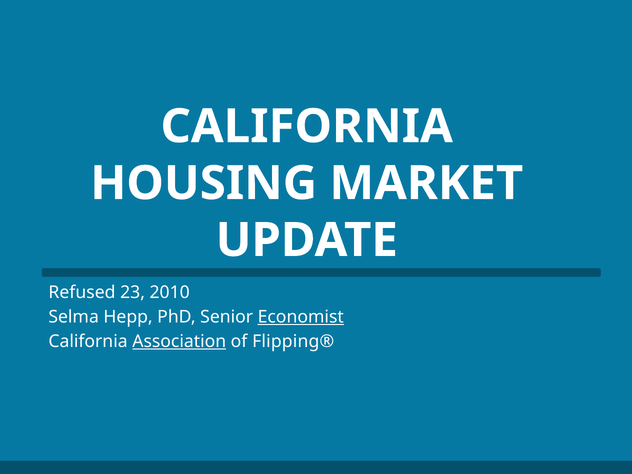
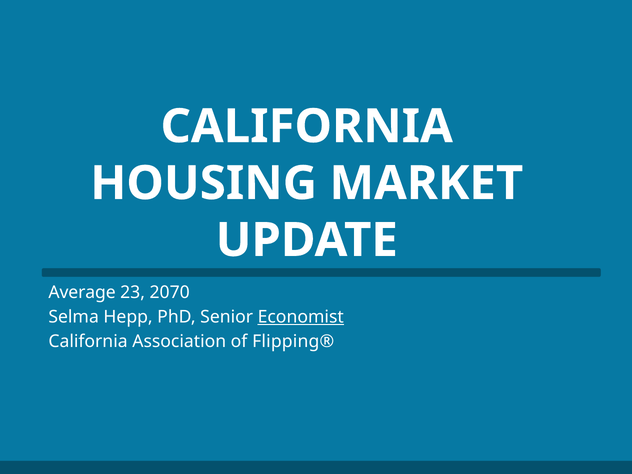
Refused: Refused -> Average (82, 292)
2010: 2010 -> 2070 (170, 292)
Association underline: present -> none (179, 342)
